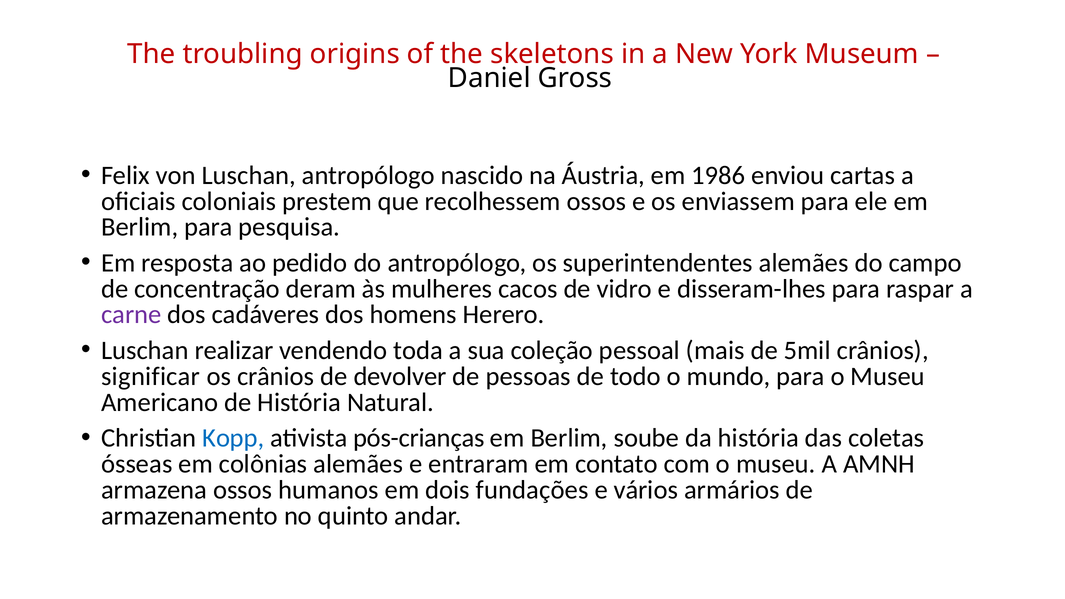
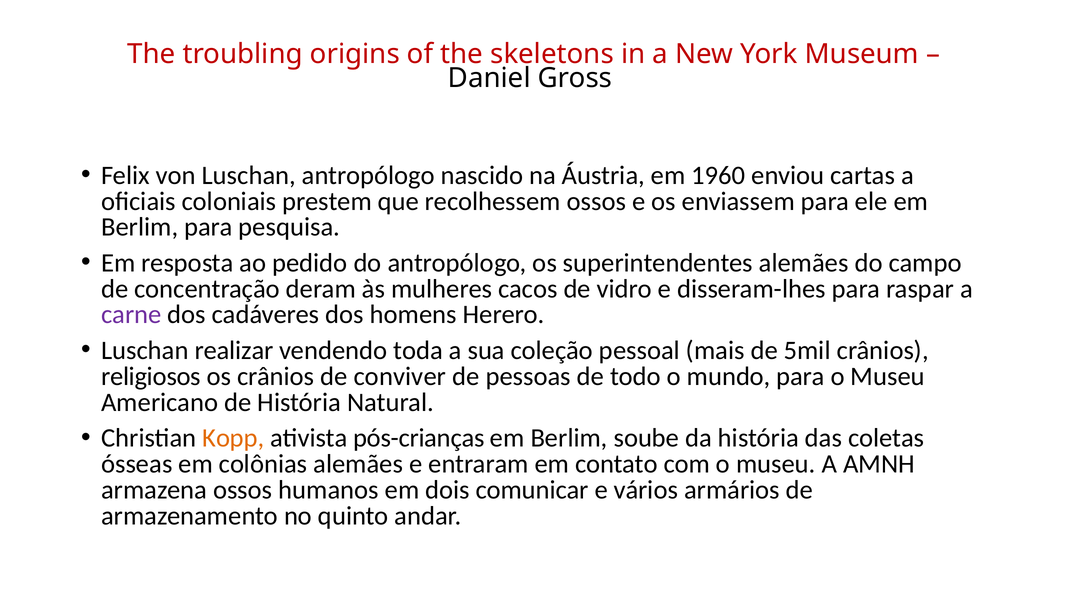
1986: 1986 -> 1960 (718, 175)
significar: significar -> religiosos (151, 376)
devolver: devolver -> conviver (400, 376)
Kopp colour: blue -> orange (233, 438)
fundações: fundações -> comunicar (532, 490)
